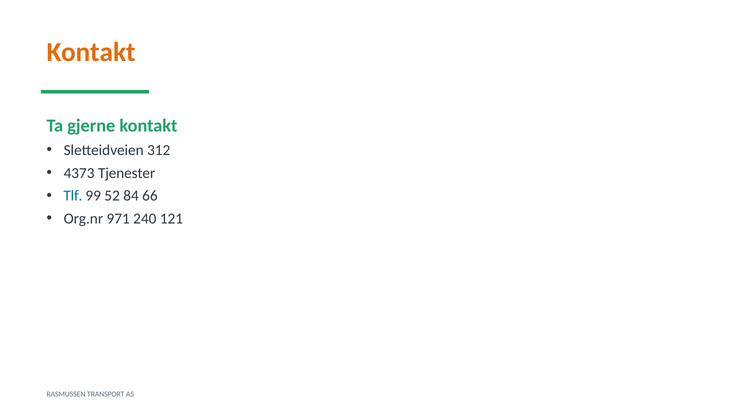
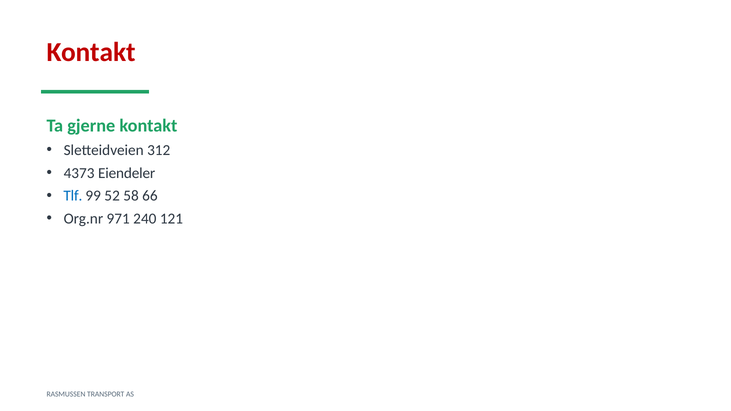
Kontakt colour: orange -> red (91, 52)
Tjenester: Tjenester -> Eiendeler (127, 173)
84: 84 -> 58 (131, 196)
